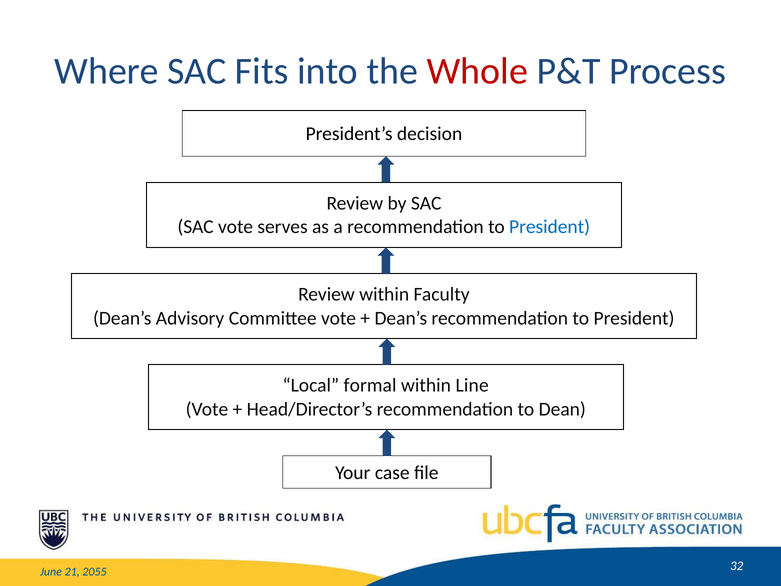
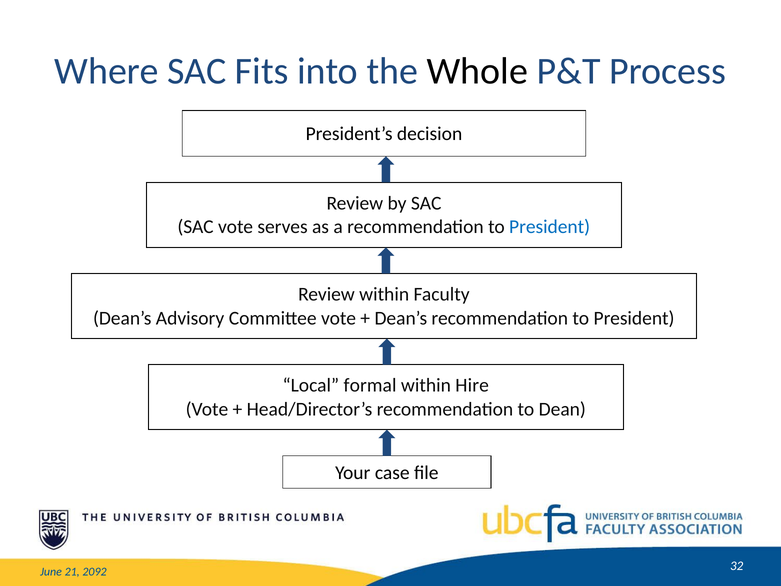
Whole colour: red -> black (477, 71)
Line: Line -> Hire (472, 385)
2055: 2055 -> 2092 (95, 572)
